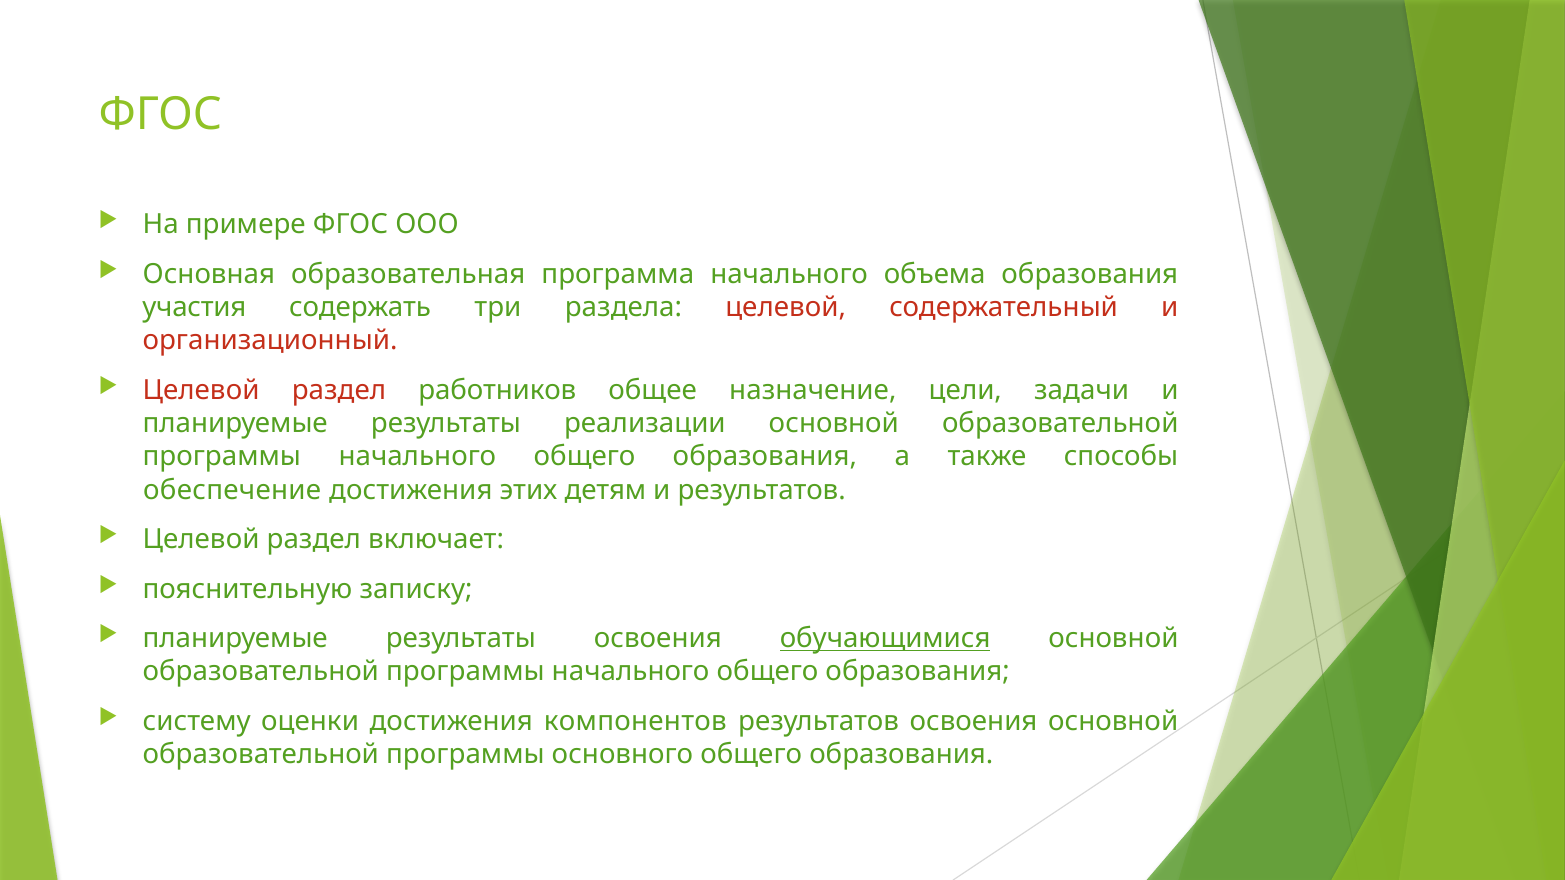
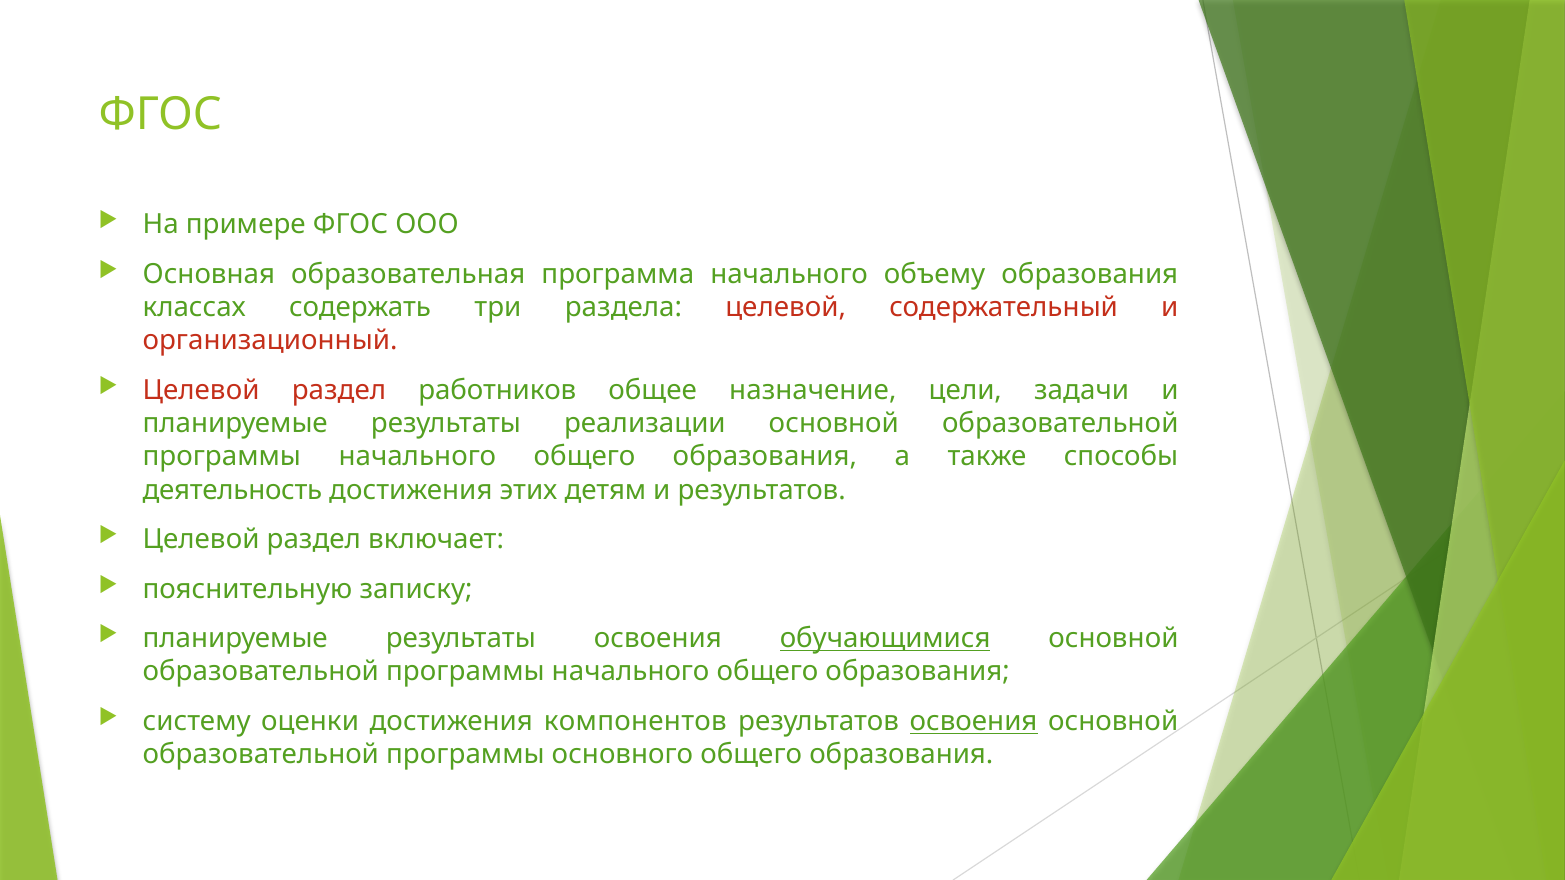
объема: объема -> объему (935, 274)
участия: участия -> классах (194, 307)
обеспечение: обеспечение -> деятельность (232, 490)
освоения underline: none -> present (974, 722)
